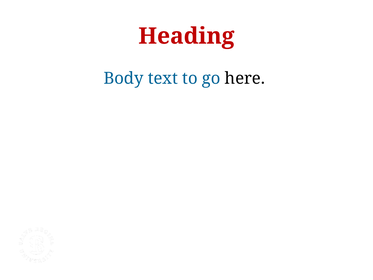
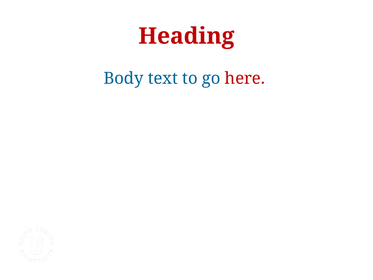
here colour: black -> red (245, 78)
